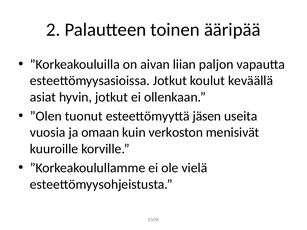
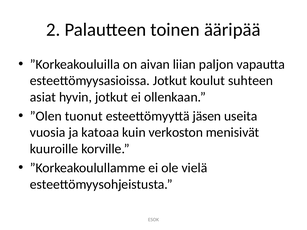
keväällä: keväällä -> suhteen (251, 81)
omaan: omaan -> katoaa (100, 133)
